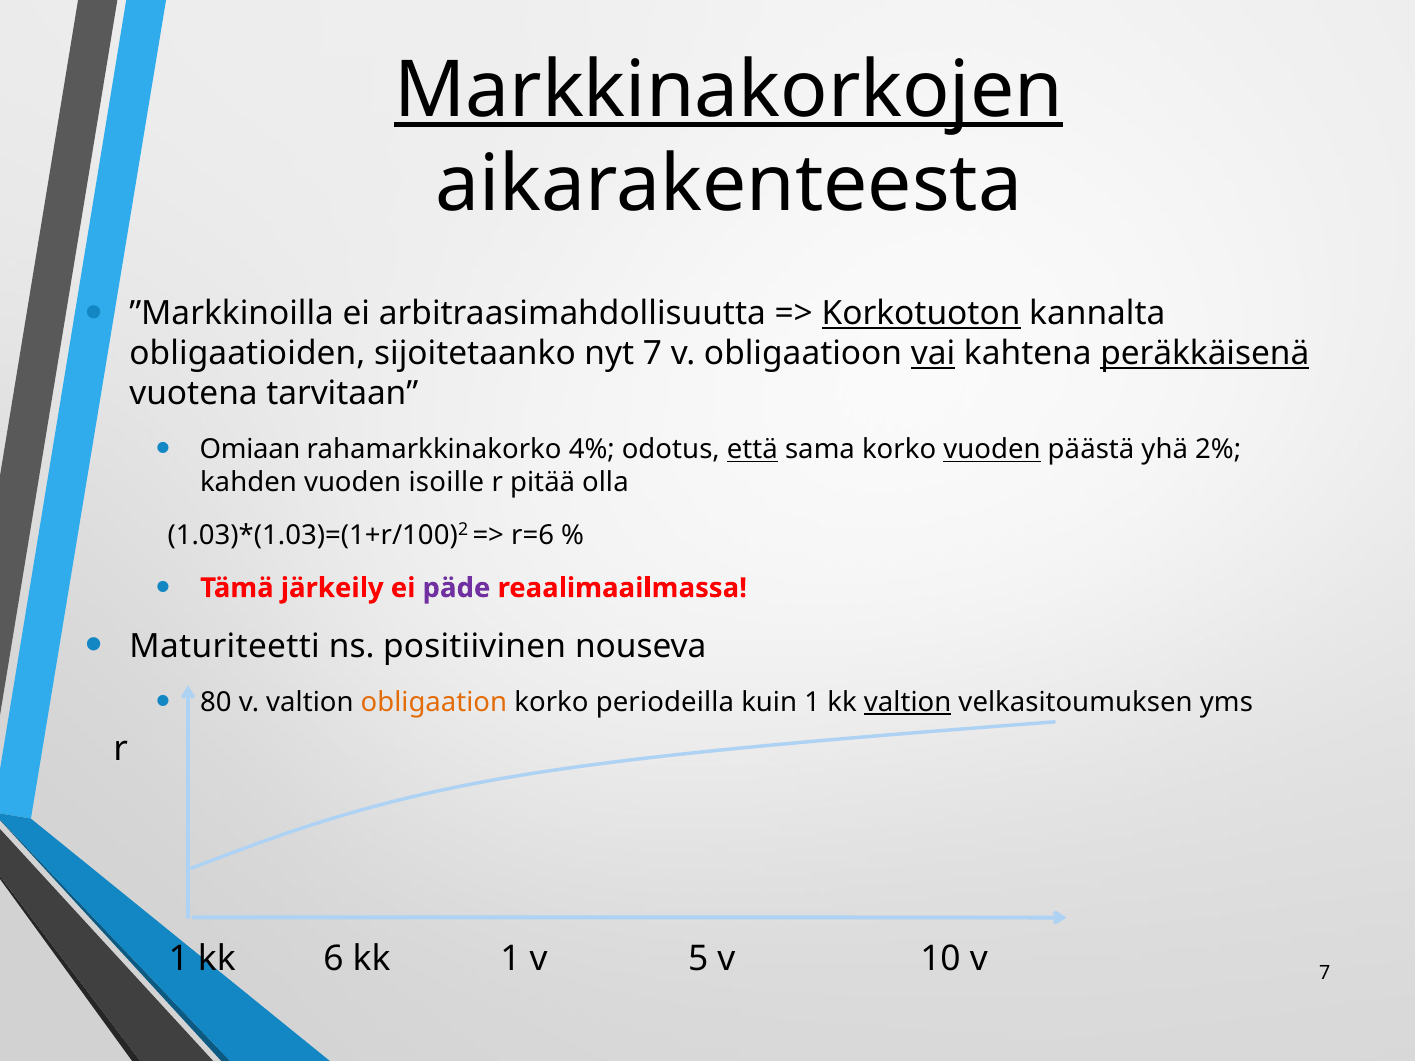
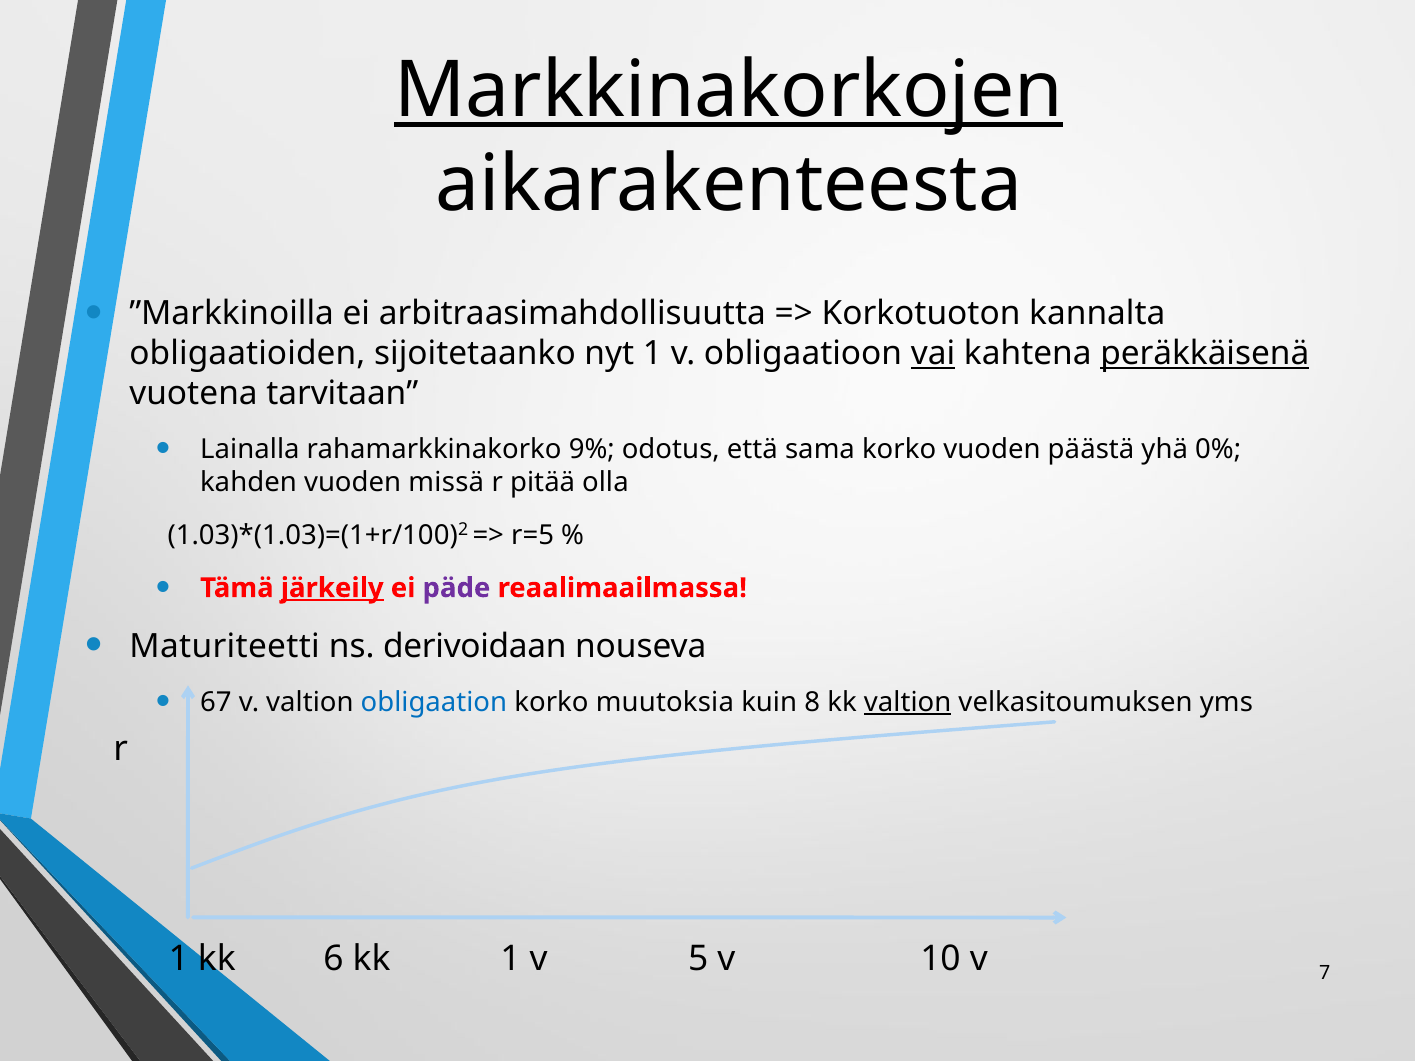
Korkotuoton underline: present -> none (921, 314)
nyt 7: 7 -> 1 (652, 354)
Omiaan: Omiaan -> Lainalla (250, 450)
4%: 4% -> 9% (592, 450)
että underline: present -> none (752, 450)
vuoden underline: present -> none (992, 450)
2%: 2% -> 0% (1218, 450)
isoille: isoille -> missä (446, 483)
r=6: r=6 -> r=5 (533, 535)
järkeily underline: none -> present (332, 588)
positiivinen: positiivinen -> derivoidaan (475, 646)
80: 80 -> 67 (216, 702)
obligaation colour: orange -> blue (434, 702)
periodeilla: periodeilla -> muutoksia (665, 702)
kuin 1: 1 -> 8 (812, 702)
